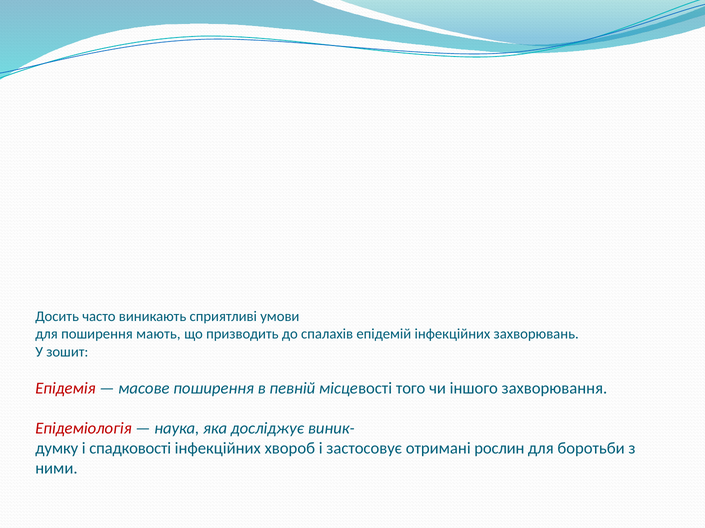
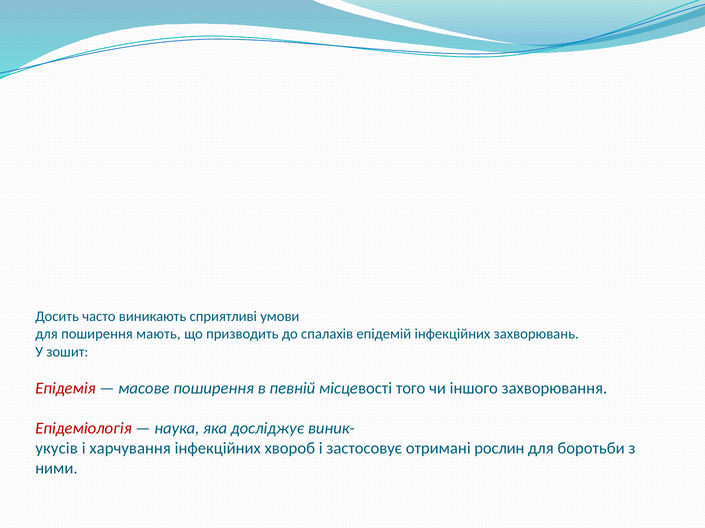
думку: думку -> укусів (57, 449)
спадковості: спадковості -> харчування (130, 449)
